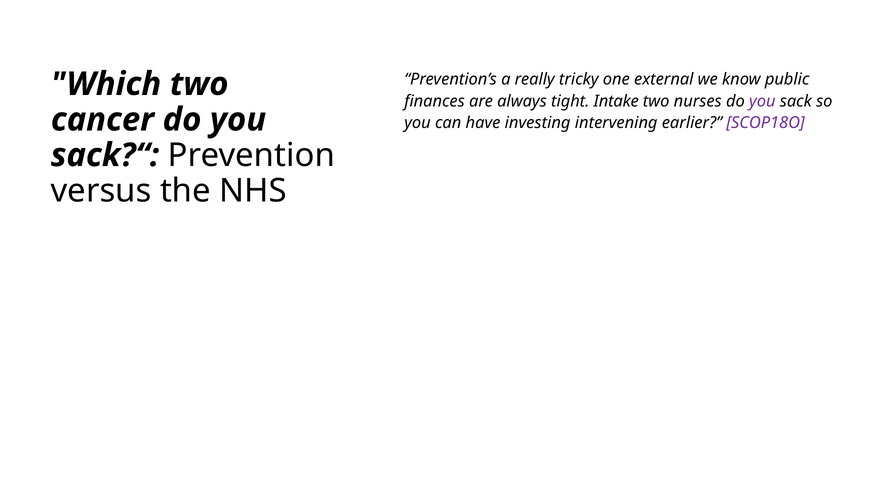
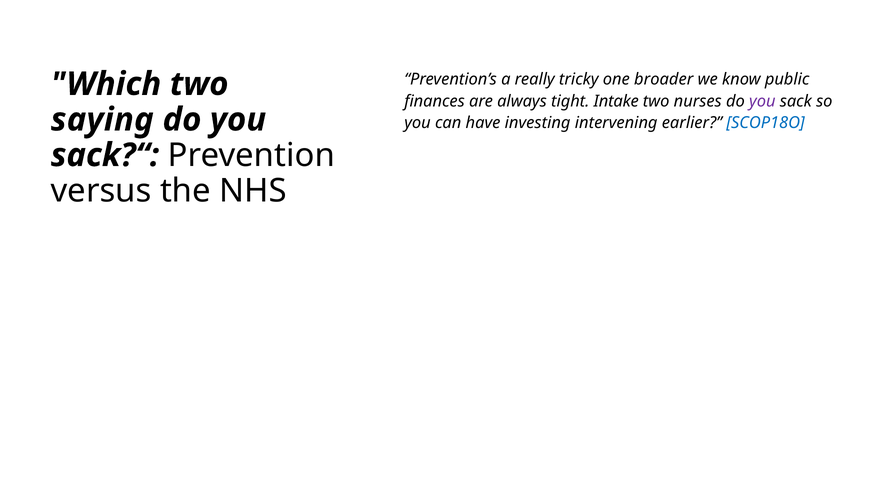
external: external -> broader (664, 79)
cancer: cancer -> saying (102, 120)
SCOP18O colour: purple -> blue (766, 123)
